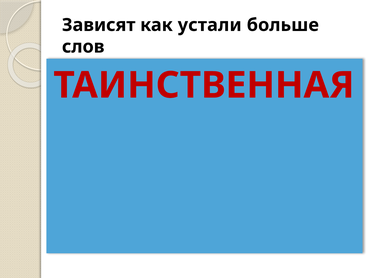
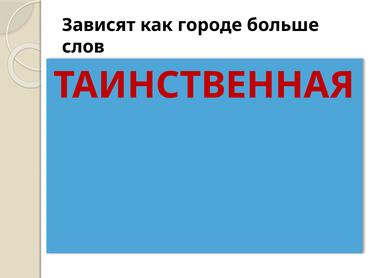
устали: устали -> городе (210, 25)
